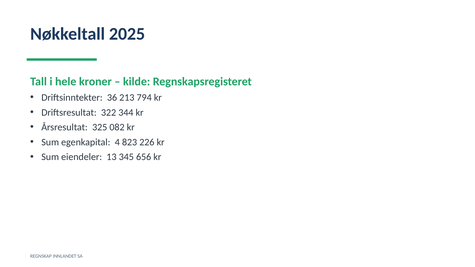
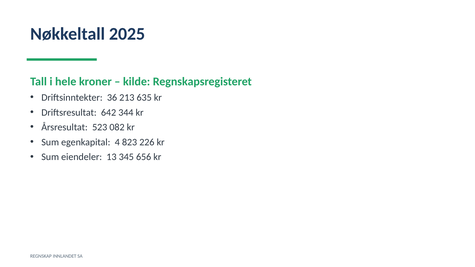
794: 794 -> 635 (144, 98)
322: 322 -> 642 (109, 113)
325: 325 -> 523 (100, 127)
